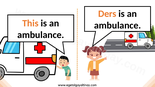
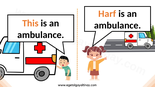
Ders: Ders -> Harf (107, 14)
